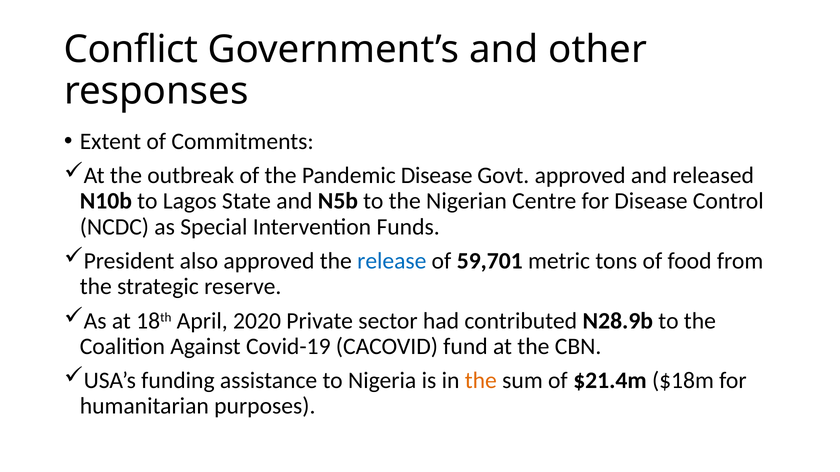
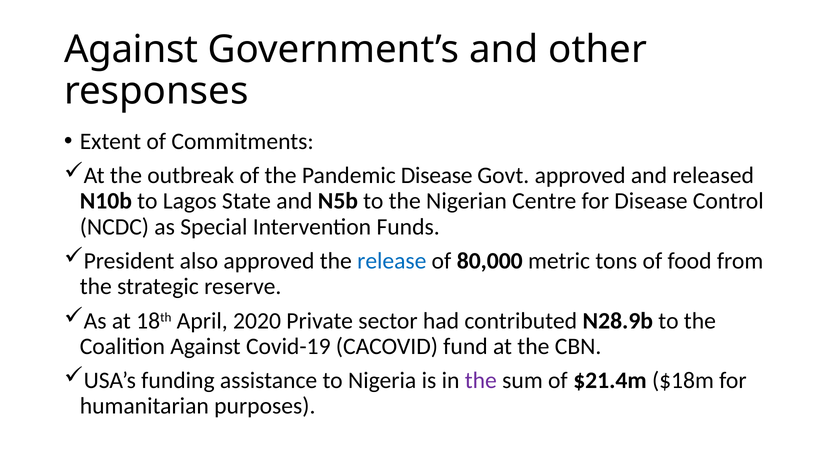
Conflict: Conflict -> Against (131, 50)
59,701: 59,701 -> 80,000 (490, 261)
the colour: orange -> purple (481, 381)
